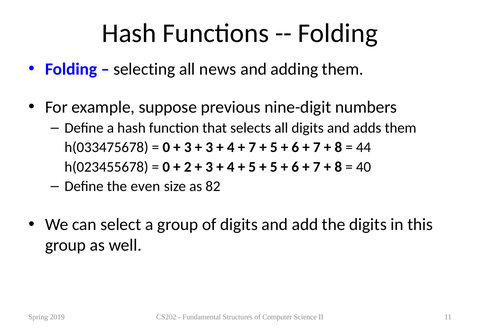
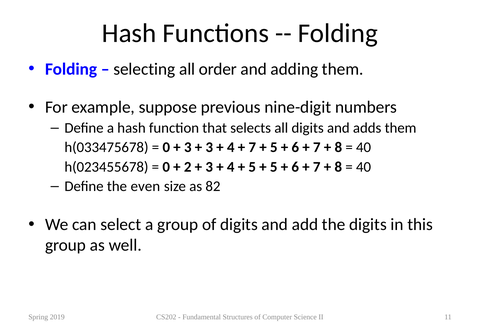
news: news -> order (218, 69)
44: 44 -> 40 (364, 148)
